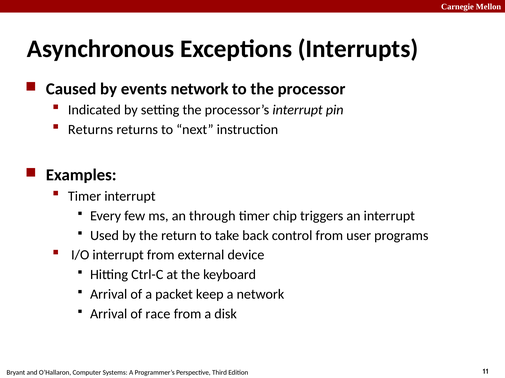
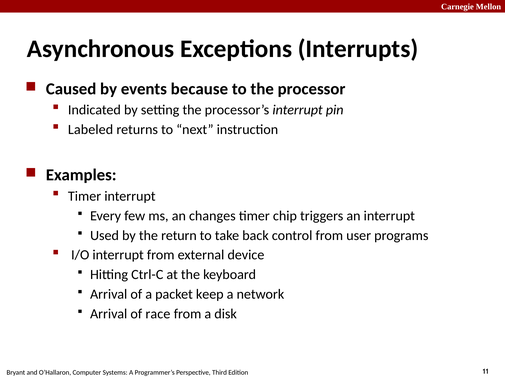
events network: network -> because (199, 89)
Returns: Returns -> Labeled (91, 130)
through: through -> changes (212, 216)
